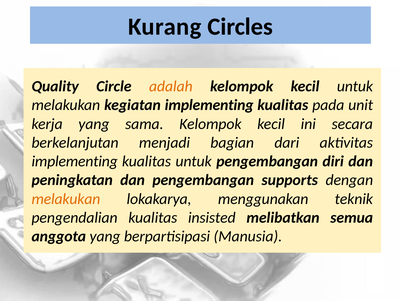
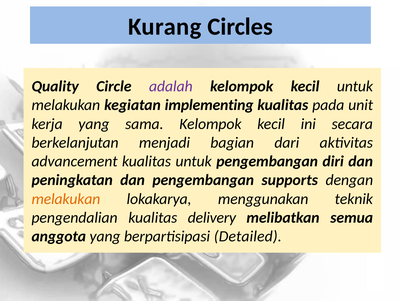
adalah colour: orange -> purple (171, 86)
implementing: implementing -> advancement (75, 161)
insisted: insisted -> delivery (212, 217)
Manusia: Manusia -> Detailed (248, 236)
